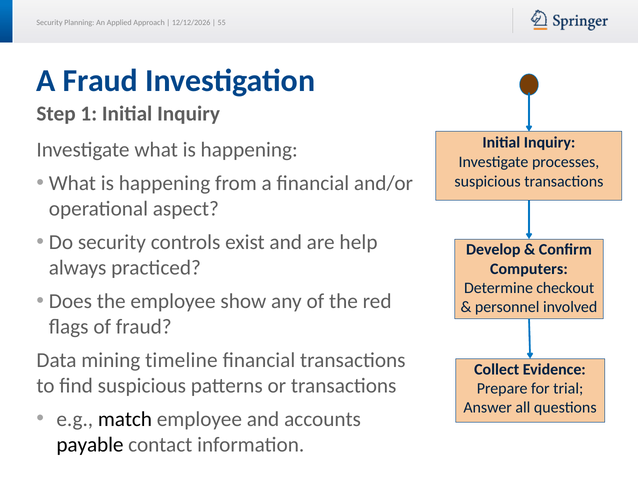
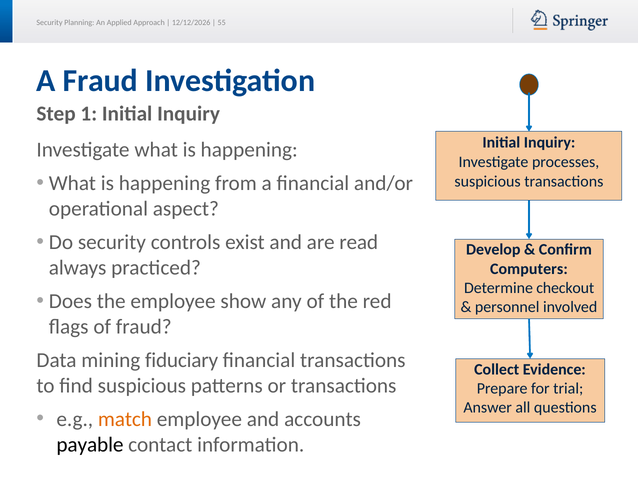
help: help -> read (359, 242)
timeline: timeline -> fiduciary (182, 361)
match colour: black -> orange (125, 420)
